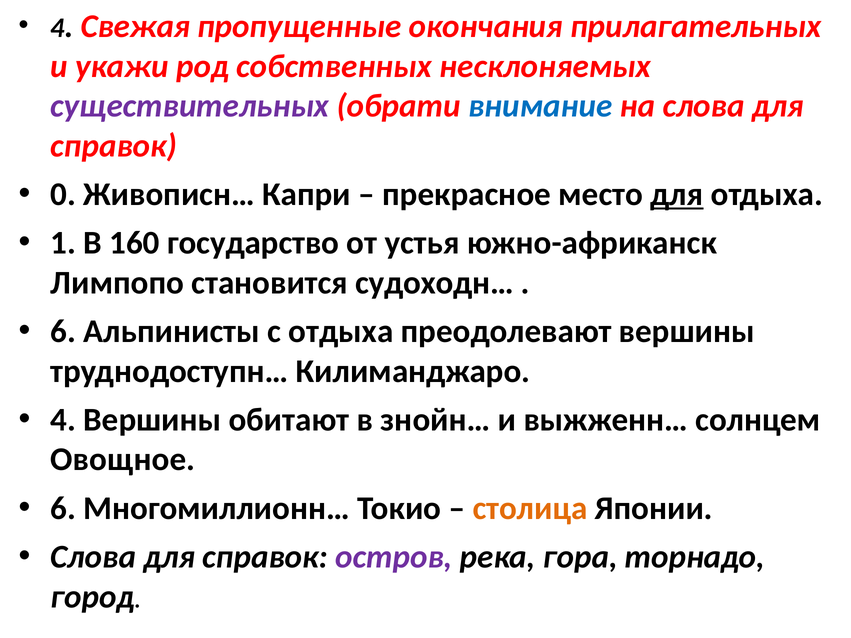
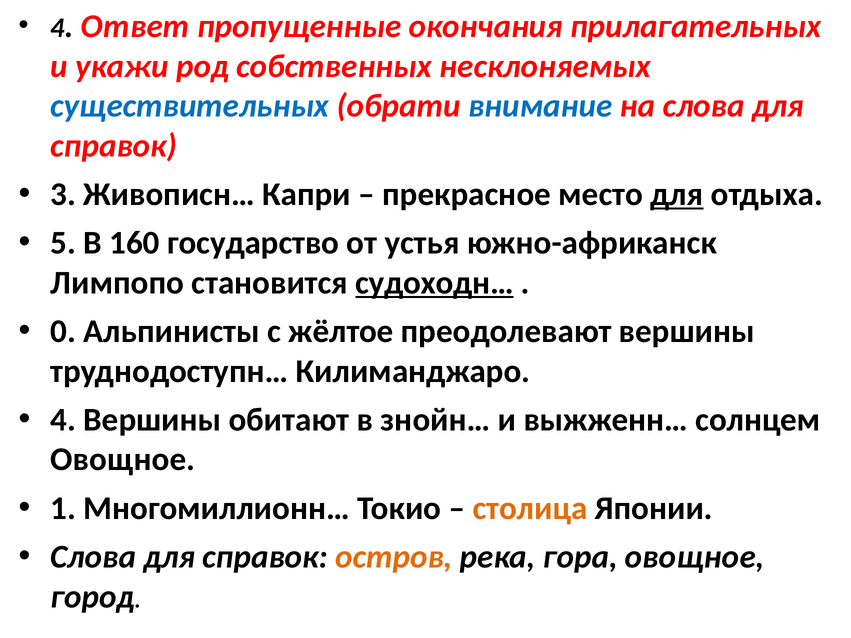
Свежая: Свежая -> Ответ (135, 26)
существительных colour: purple -> blue (190, 106)
0: 0 -> 3 (63, 194)
1: 1 -> 5 (63, 243)
судоходн… underline: none -> present (434, 283)
6: 6 -> 0 (63, 332)
с отдыха: отдыха -> жёлтое (341, 332)
6: 6 -> 1 (63, 508)
остров colour: purple -> orange (394, 557)
гора торнадо: торнадо -> овощное (695, 557)
